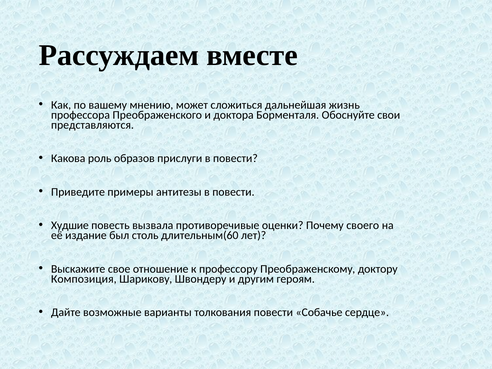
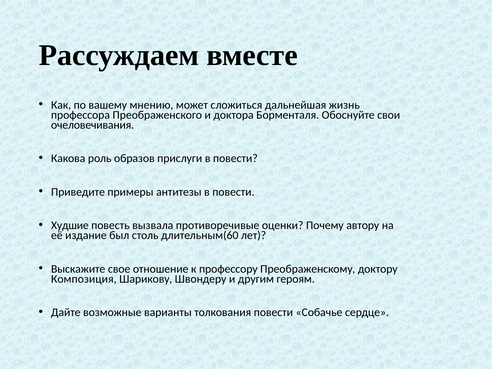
представляются: представляются -> очеловечивания (93, 125)
своего: своего -> автору (363, 225)
